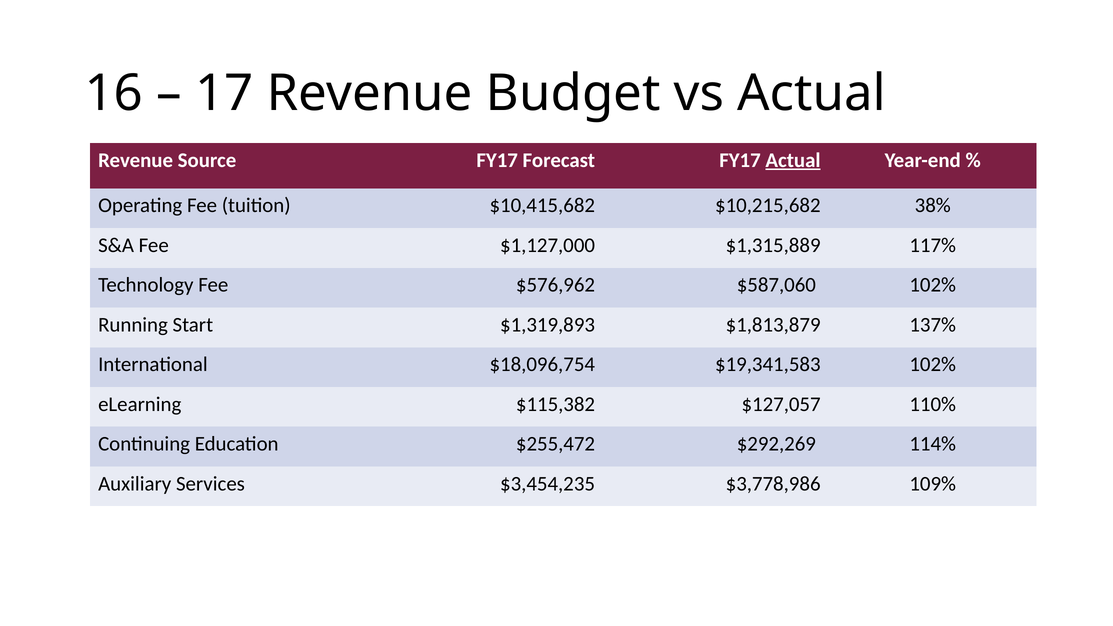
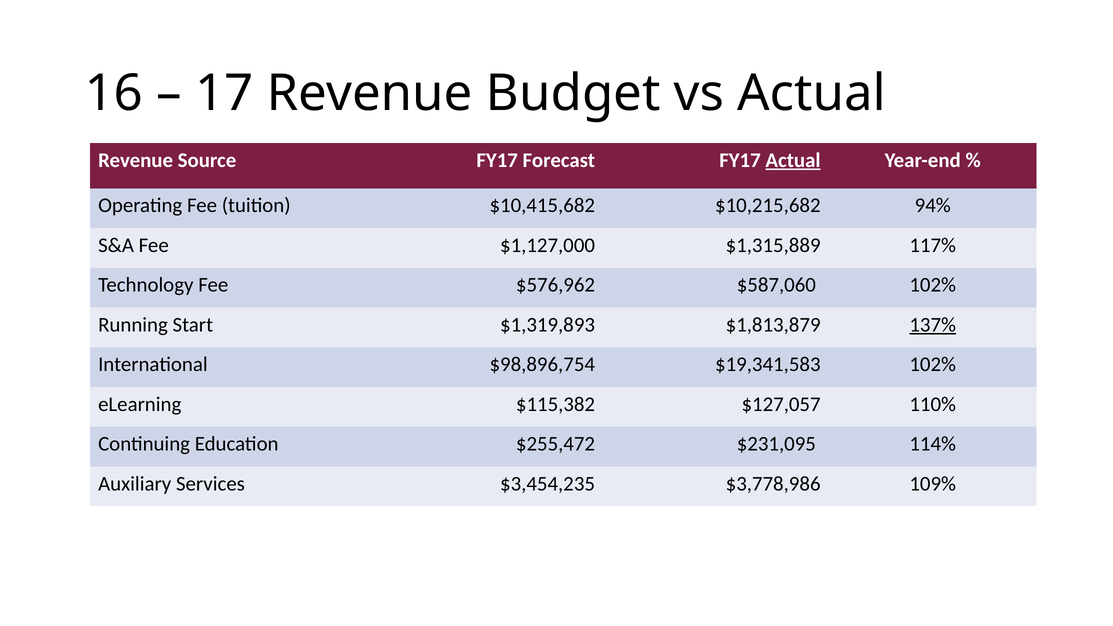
38%: 38% -> 94% (933, 206)
137% underline: none -> present (933, 325)
$18,096,754: $18,096,754 -> $98,896,754 (542, 364)
$292,269: $292,269 -> $231,095 (776, 444)
